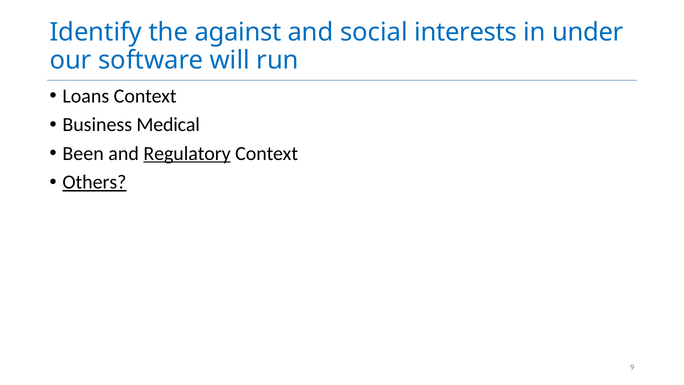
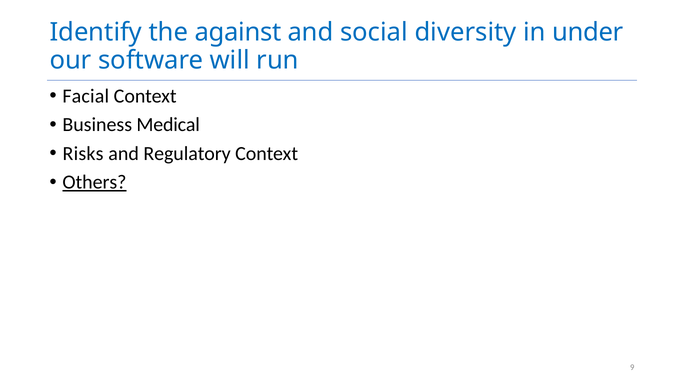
interests: interests -> diversity (466, 32)
Loans: Loans -> Facial (86, 96)
Been: Been -> Risks (83, 153)
Regulatory underline: present -> none (187, 153)
